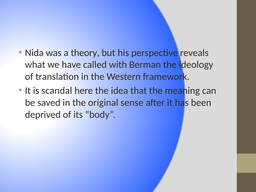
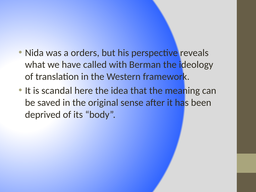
theory: theory -> orders (85, 53)
